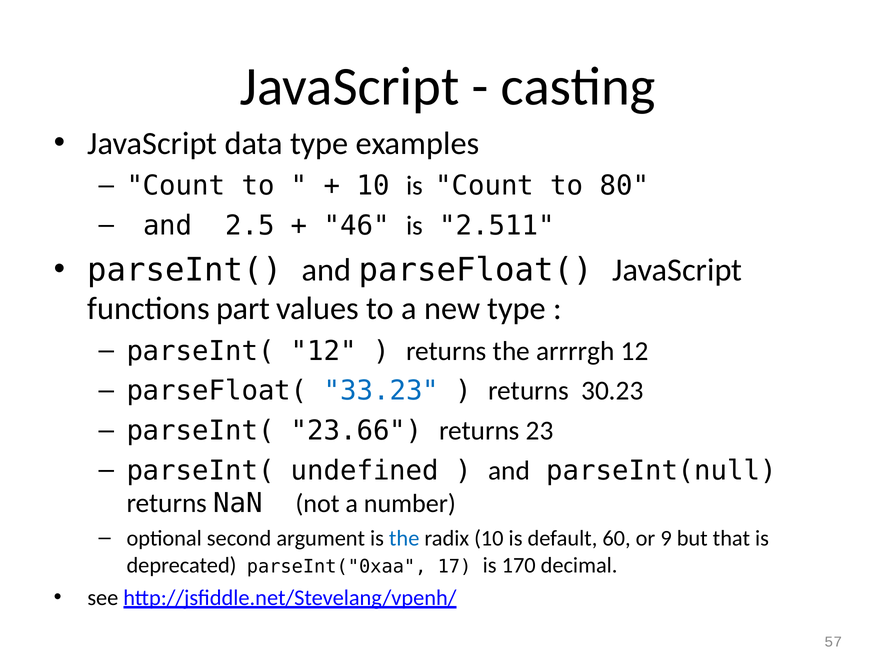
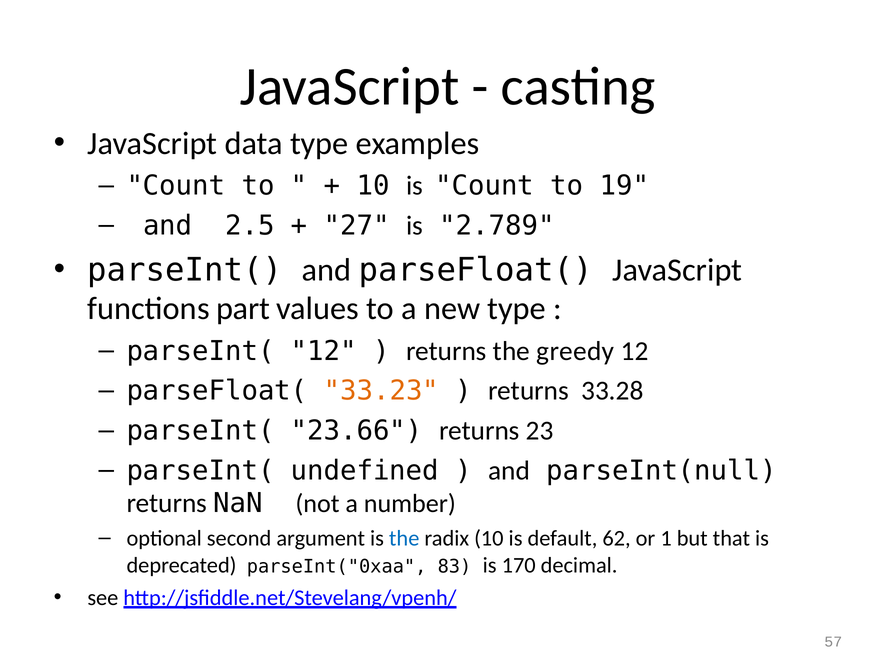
80: 80 -> 19 (624, 186)
46: 46 -> 27 (357, 226)
2.511: 2.511 -> 2.789 (497, 226)
arrrrgh: arrrrgh -> greedy (575, 351)
33.23 colour: blue -> orange (381, 391)
30.23: 30.23 -> 33.28 (612, 391)
60: 60 -> 62 (617, 538)
9: 9 -> 1 (666, 538)
17: 17 -> 83 (454, 567)
